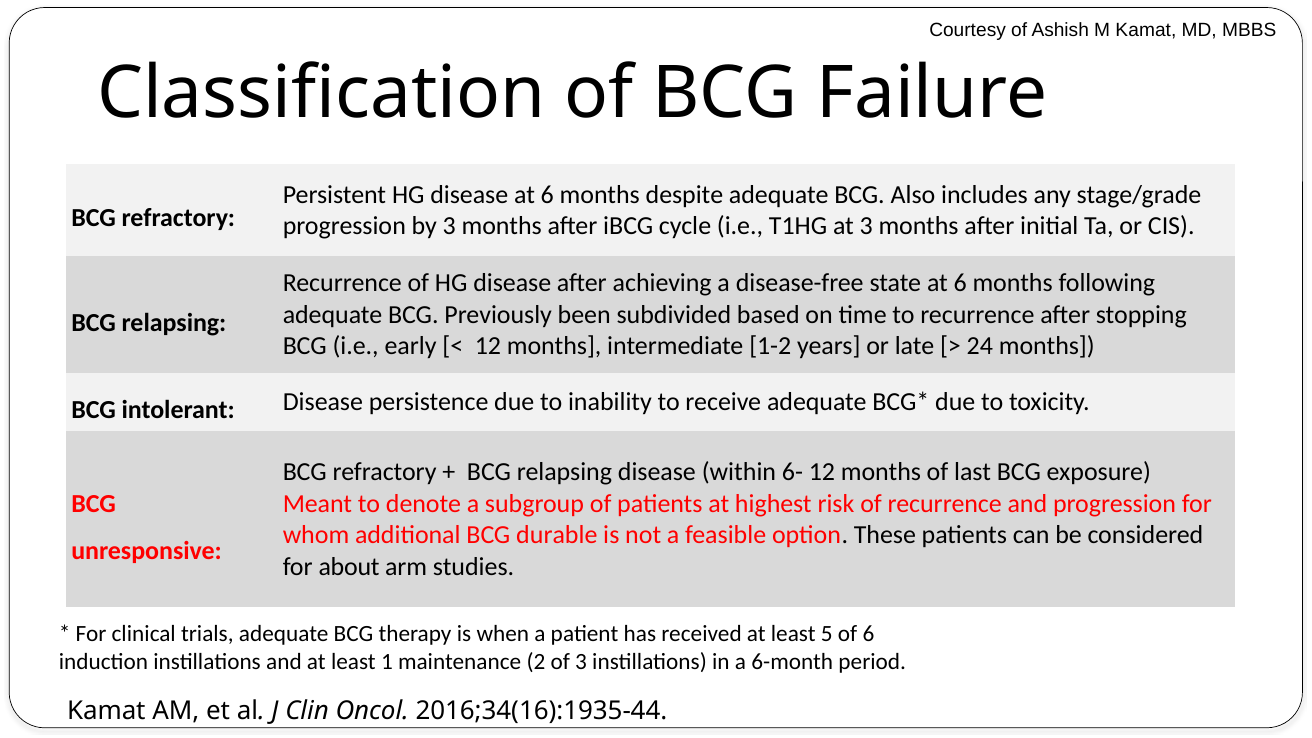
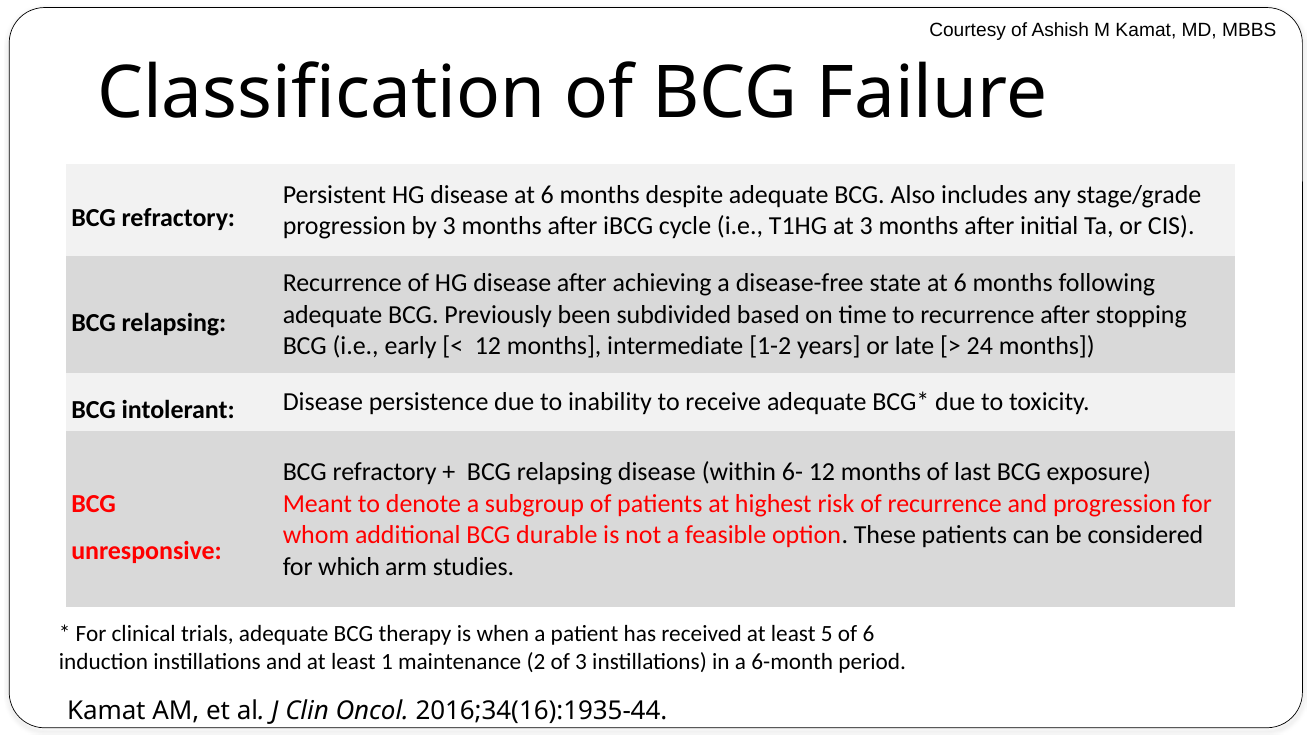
about: about -> which (349, 566)
